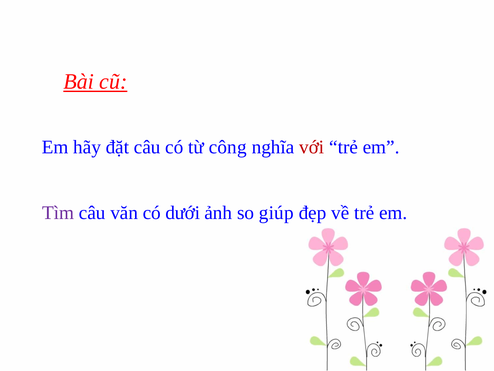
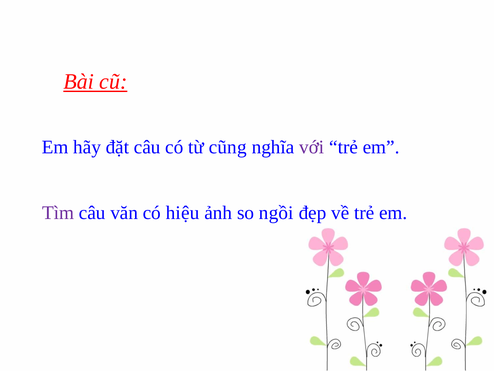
công: công -> cũng (228, 147)
với colour: red -> purple (312, 147)
dưới: dưới -> hiệu (183, 212)
giúp: giúp -> ngồi (276, 212)
